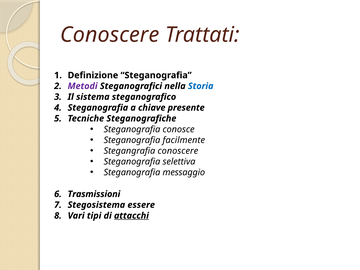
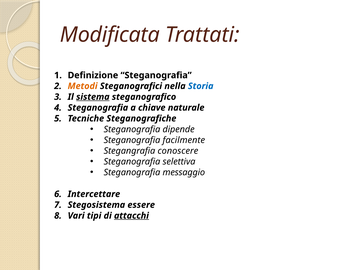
Conoscere: Conoscere -> Modificata (110, 35)
Metodi colour: purple -> orange (83, 86)
sistema underline: none -> present (93, 97)
presente: presente -> naturale (186, 108)
conosce: conosce -> dipende (179, 129)
Trasmissioni: Trasmissioni -> Intercettare (94, 194)
